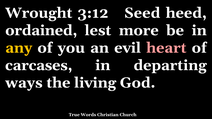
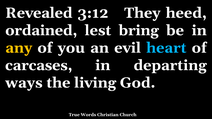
Wrought: Wrought -> Revealed (39, 13)
Seed: Seed -> They (142, 13)
more: more -> bring (139, 30)
heart colour: pink -> light blue (166, 48)
